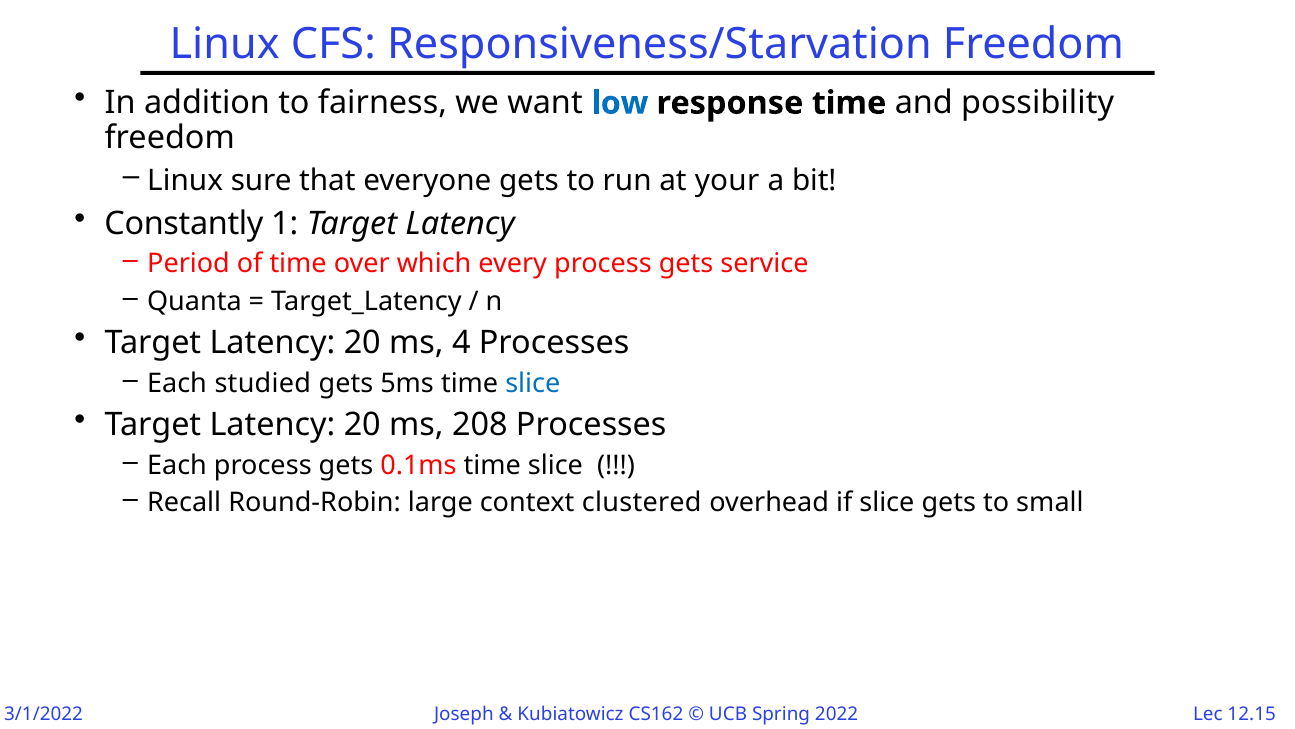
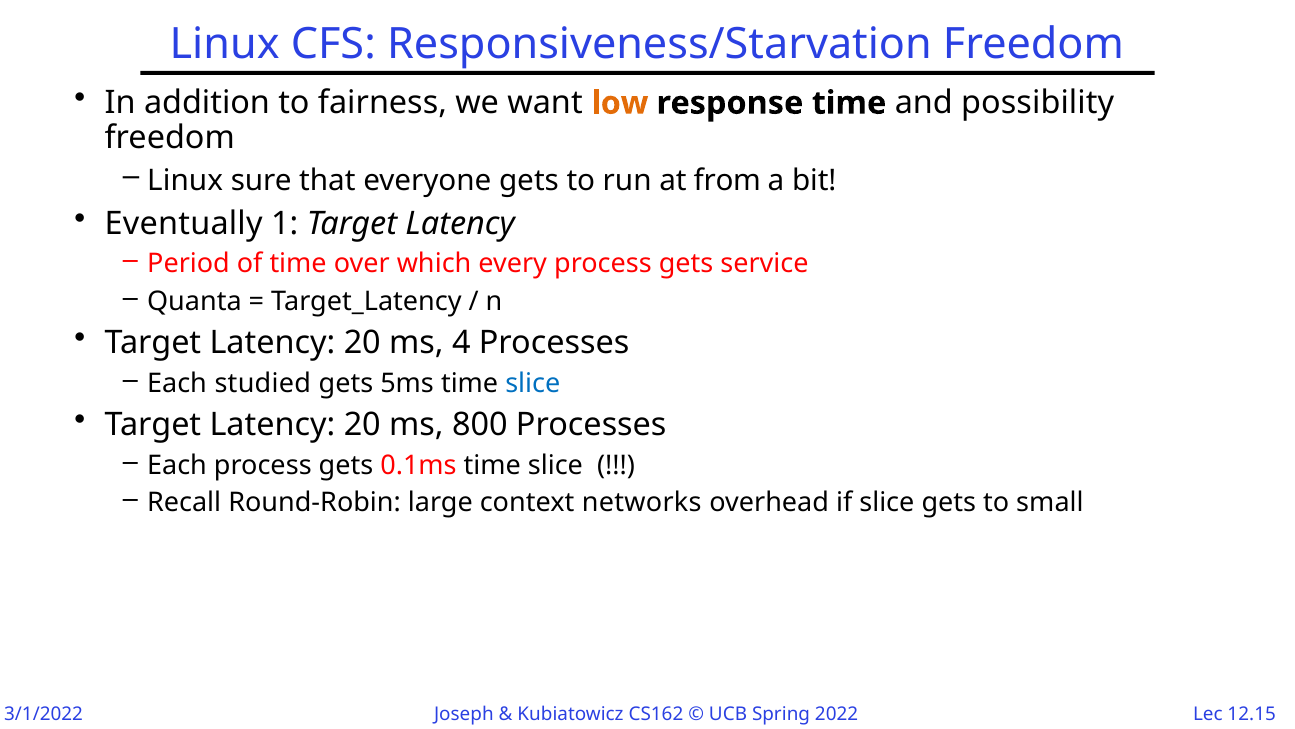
low colour: blue -> orange (620, 103)
your: your -> from (727, 180)
Constantly: Constantly -> Eventually (184, 223)
208: 208 -> 800 (480, 425)
clustered: clustered -> networks (642, 502)
